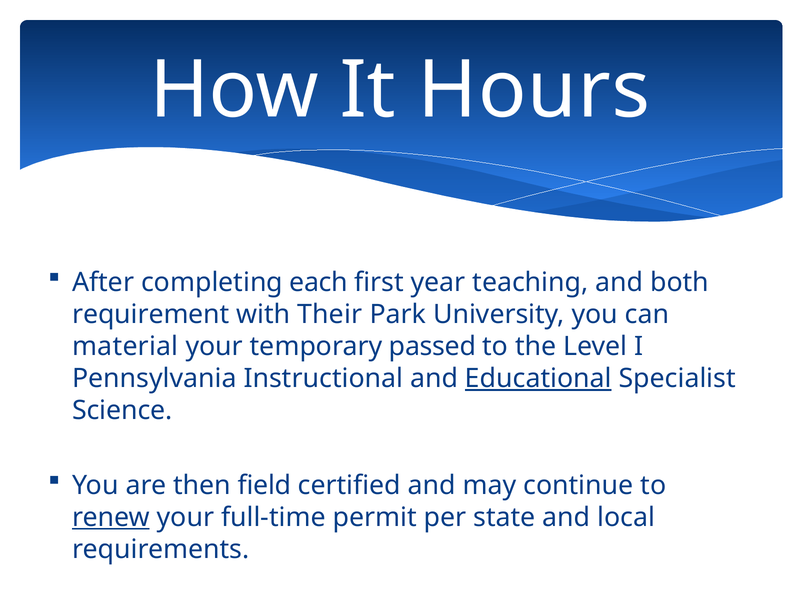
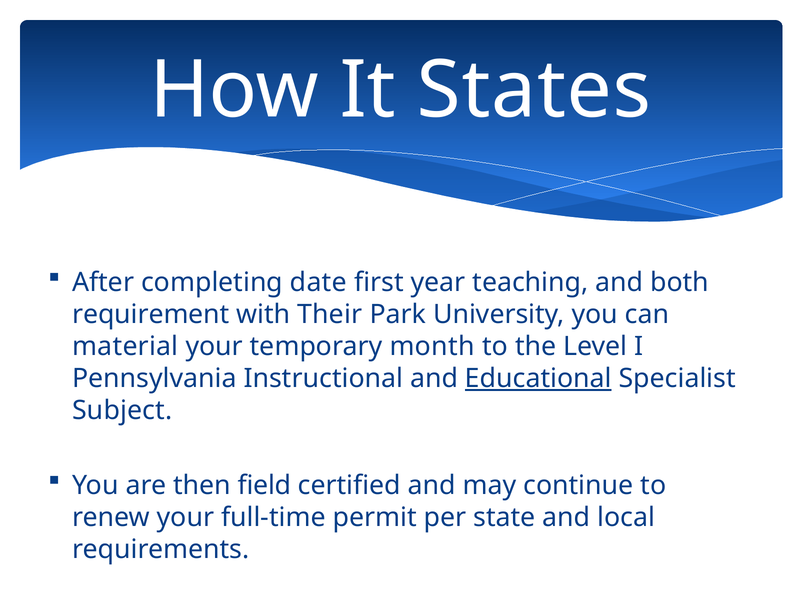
Hours: Hours -> States (534, 90)
each: each -> date (318, 283)
passed: passed -> month (432, 347)
Science: Science -> Subject (122, 411)
renew underline: present -> none (111, 518)
